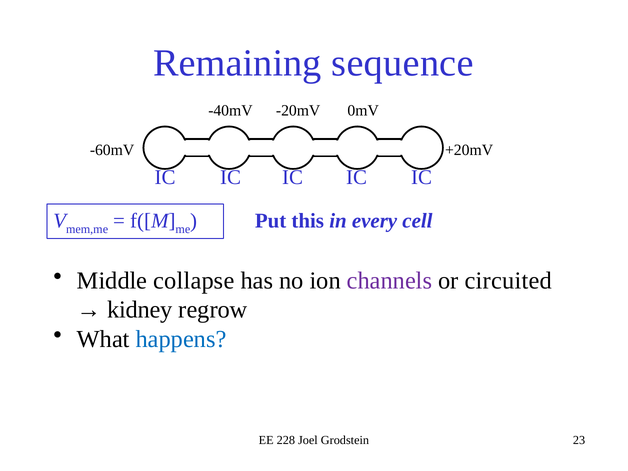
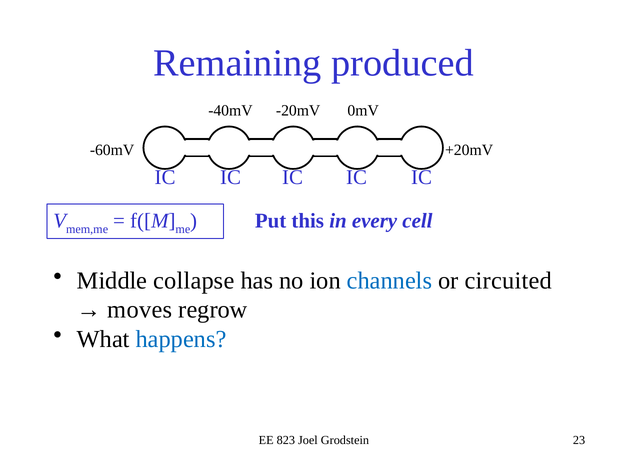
sequence: sequence -> produced (403, 63)
channels colour: purple -> blue (389, 281)
kidney: kidney -> moves (140, 310)
228: 228 -> 823 (286, 440)
